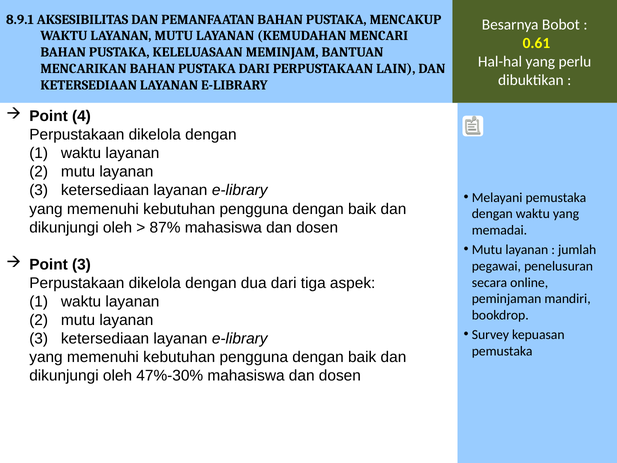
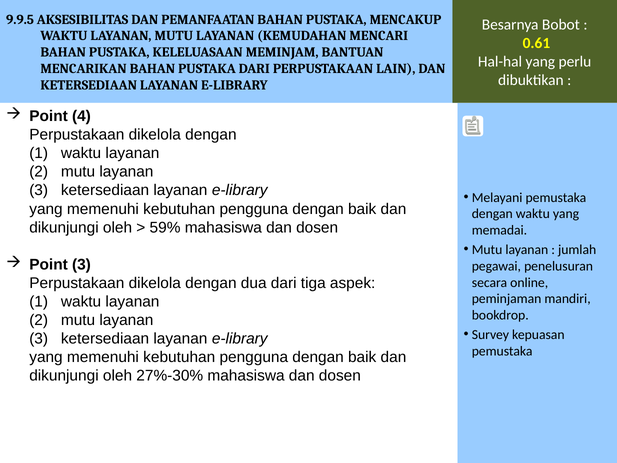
8.9.1: 8.9.1 -> 9.9.5 (20, 19)
87%: 87% -> 59% (165, 227)
47%-30%: 47%-30% -> 27%-30% (170, 375)
